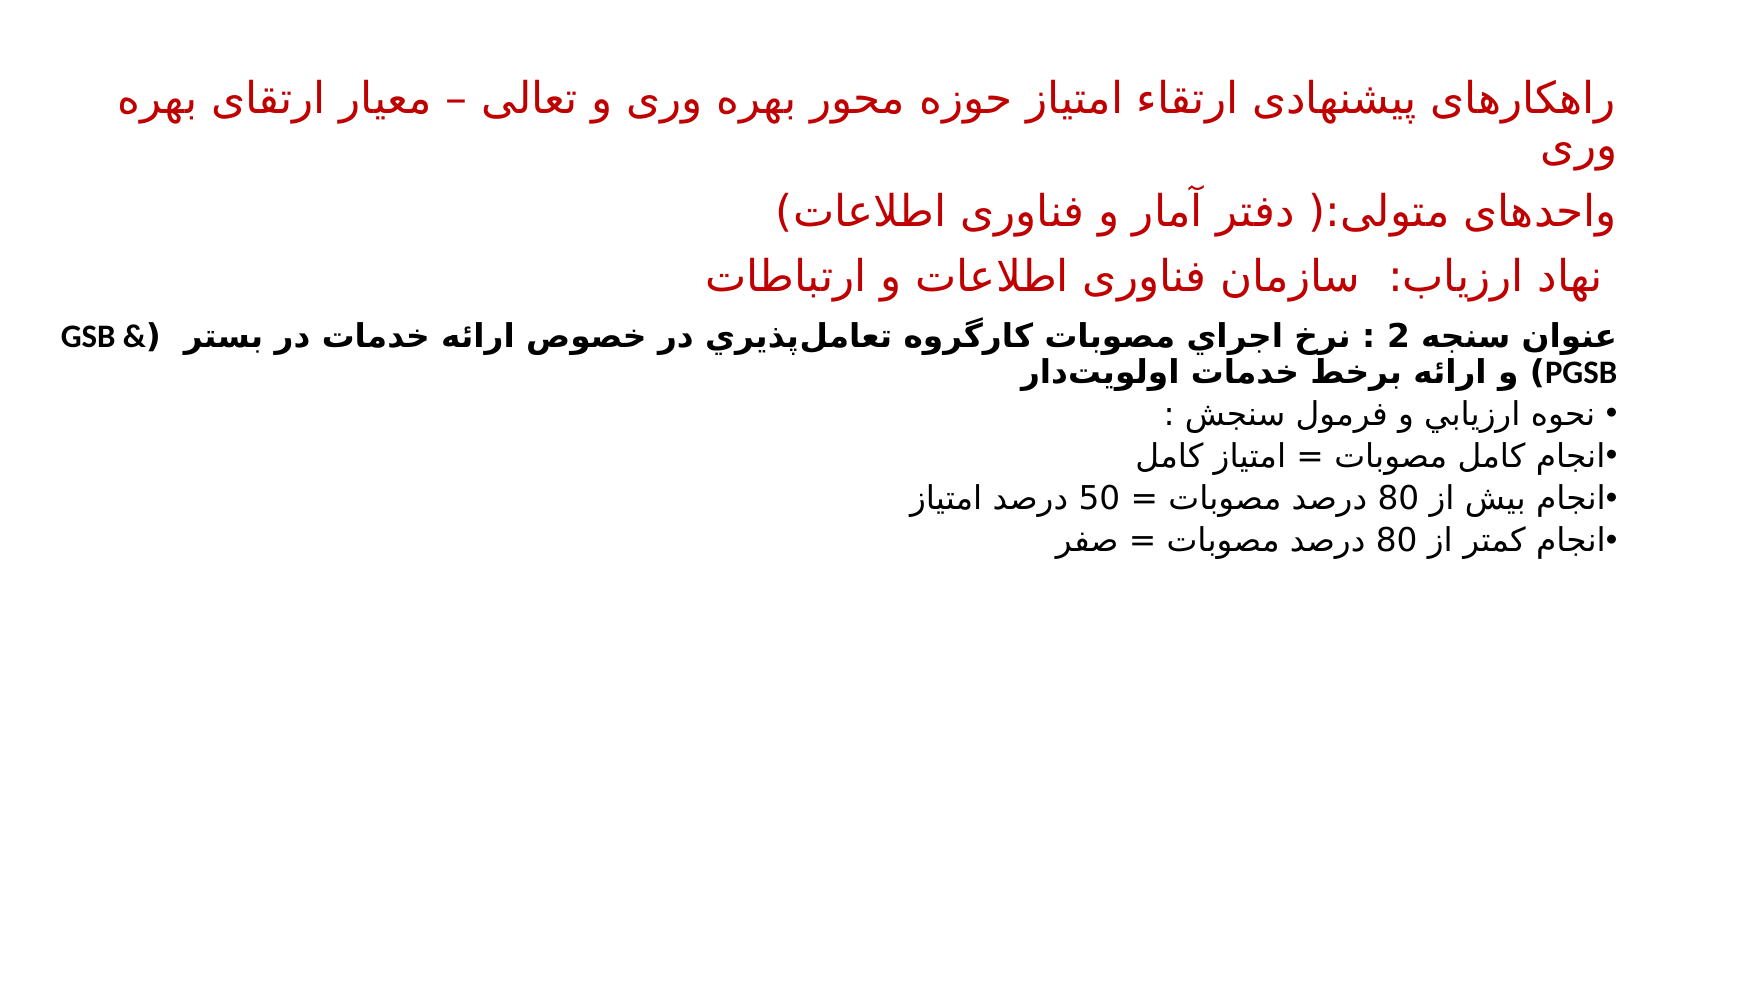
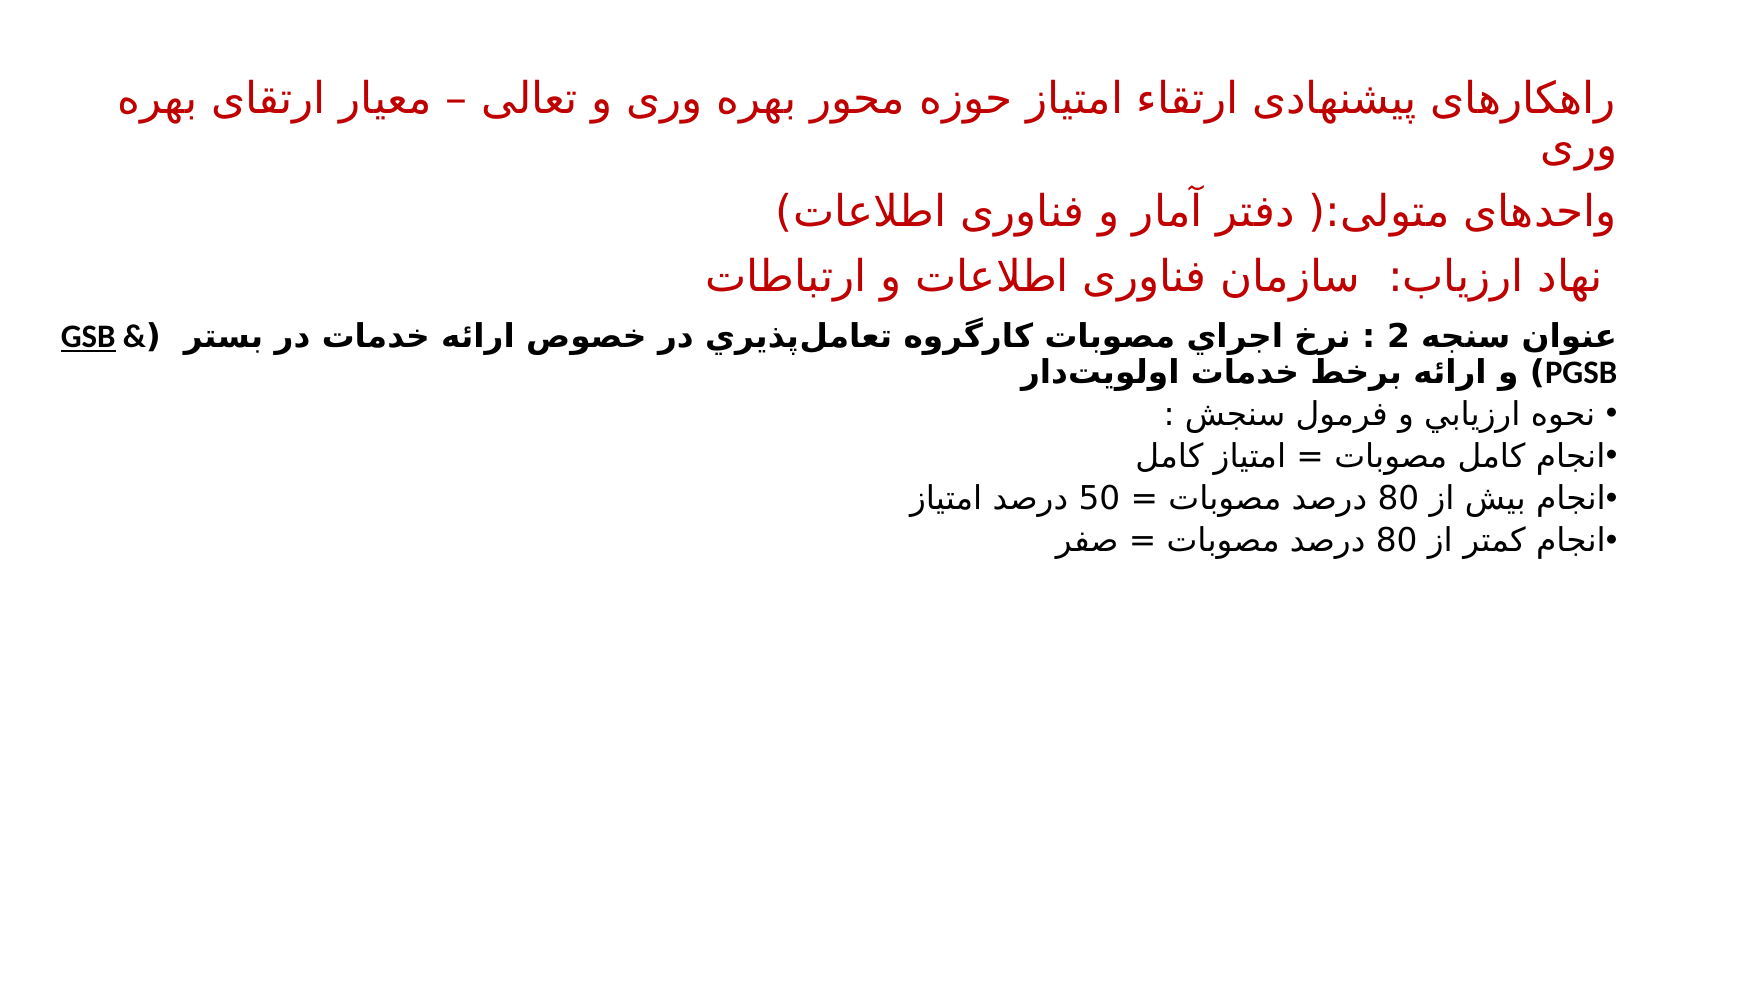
GSB underline: none -> present (88, 337)
